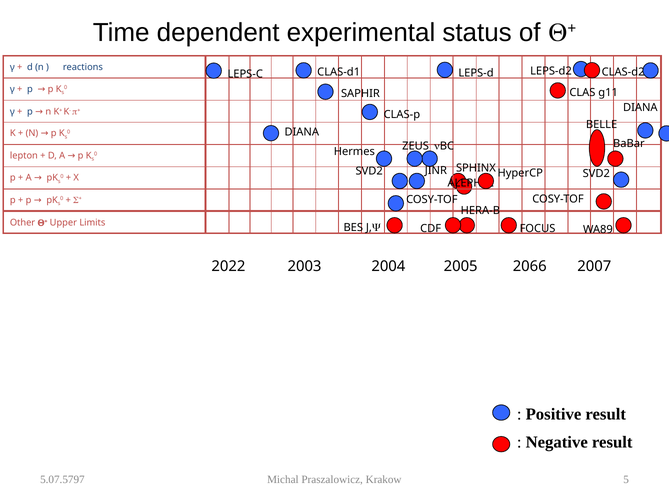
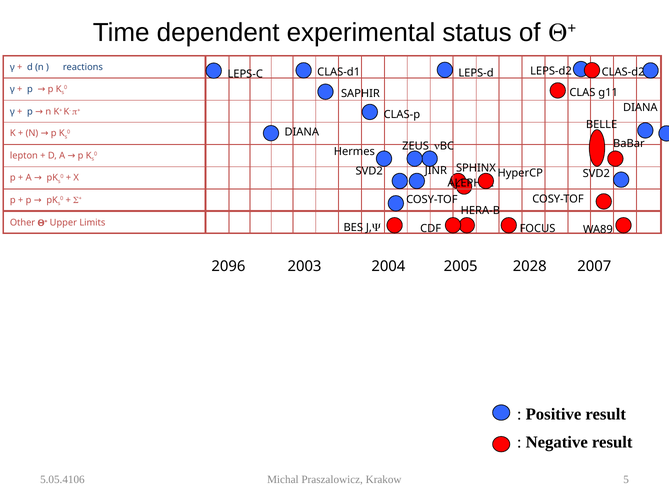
2022: 2022 -> 2096 (228, 266)
2066: 2066 -> 2028 (530, 266)
5.07.5797: 5.07.5797 -> 5.05.4106 (62, 479)
